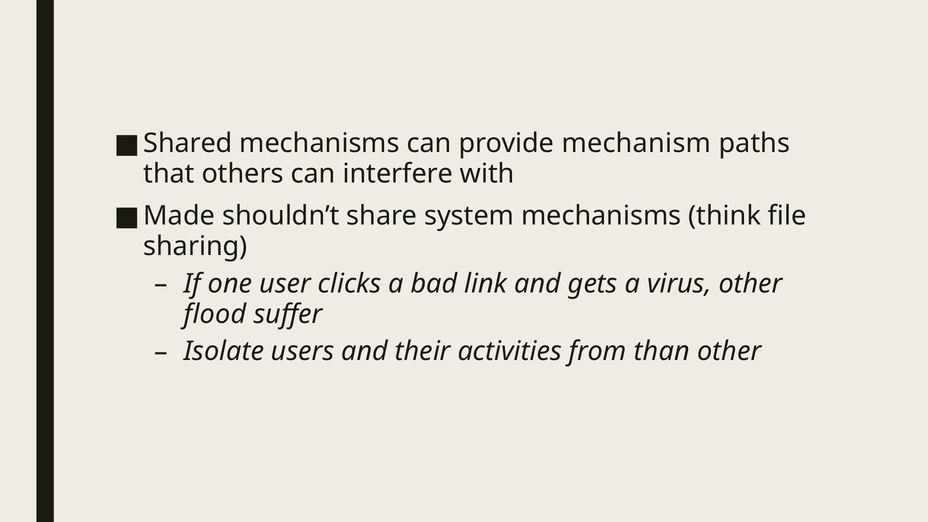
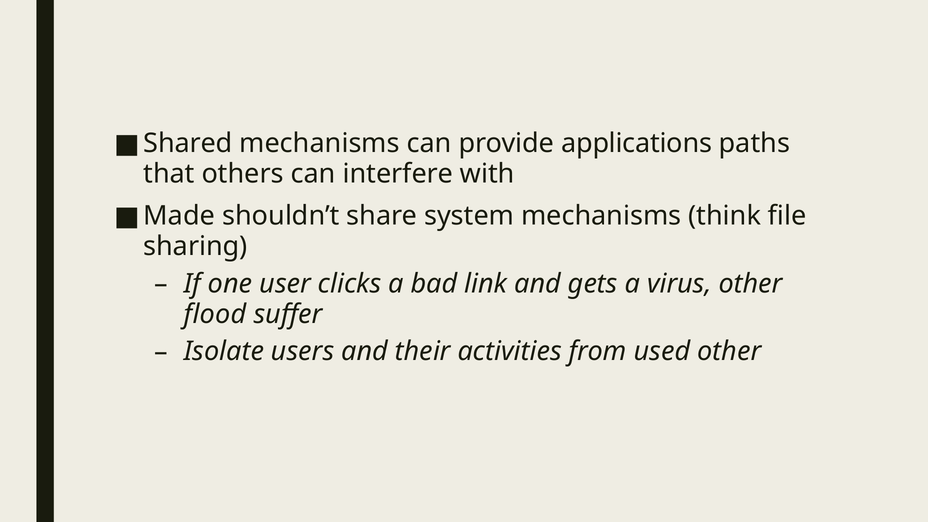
mechanism: mechanism -> applications (637, 143)
than: than -> used (662, 351)
